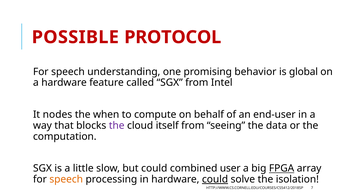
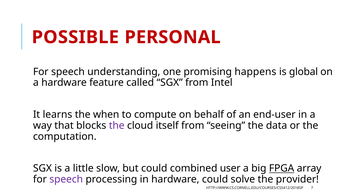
PROTOCOL: PROTOCOL -> PERSONAL (173, 37)
behavior: behavior -> happens (255, 72)
nodes: nodes -> learns (57, 115)
speech colour: orange -> purple (66, 179)
could underline: present -> none (215, 179)
isolation: isolation -> provider (297, 179)
